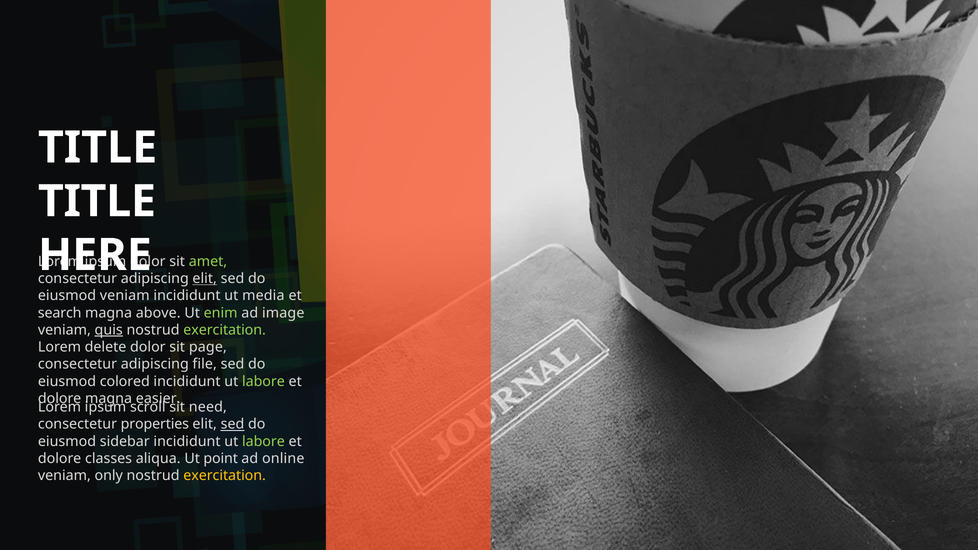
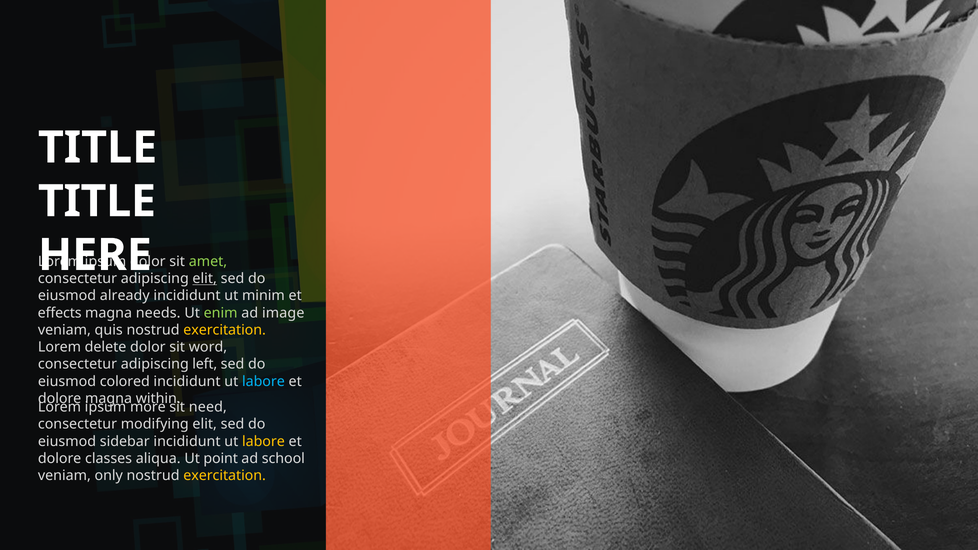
eiusmod veniam: veniam -> already (125, 296)
media: media -> minim (263, 296)
search: search -> effects (60, 313)
above: above -> needs (158, 313)
quis underline: present -> none (109, 330)
exercitation colour: light green -> yellow (225, 330)
page: page -> word (208, 347)
file: file -> left (205, 364)
labore colour: light green -> light blue (263, 381)
easier: easier -> within (158, 399)
scroll: scroll -> more (148, 407)
properties: properties -> modifying (155, 424)
sed underline: present -> none (233, 424)
labore colour: light green -> yellow (263, 442)
online: online -> school (283, 459)
